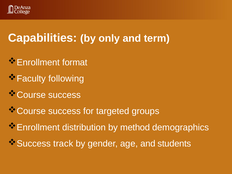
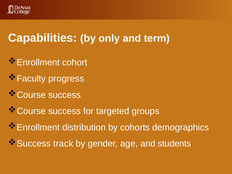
format: format -> cohort (75, 62)
following: following -> progress (66, 79)
method: method -> cohorts (135, 127)
